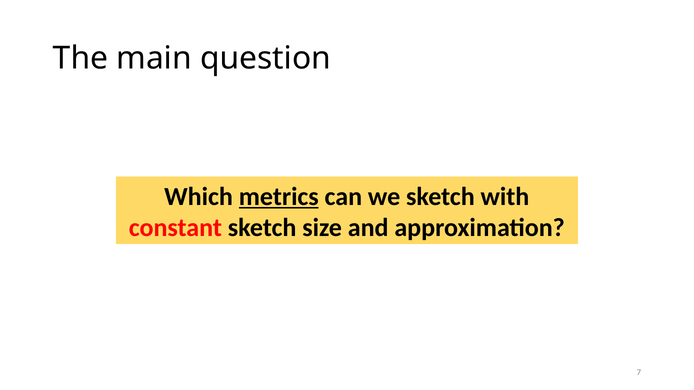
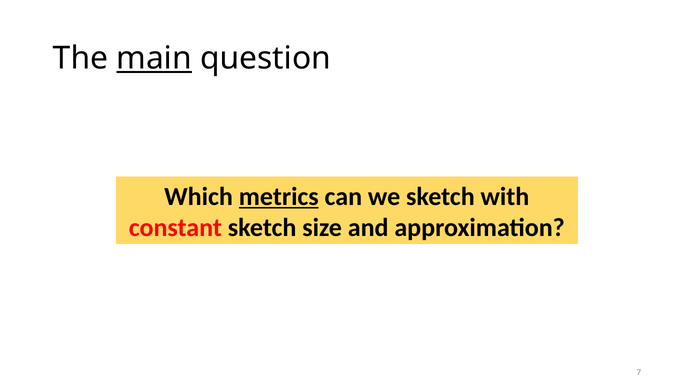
main underline: none -> present (154, 58)
